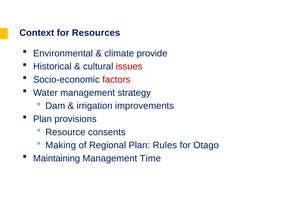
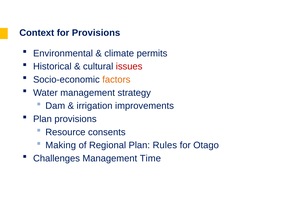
for Resources: Resources -> Provisions (96, 33)
provide: provide -> permits (152, 53)
factors colour: red -> orange (116, 80)
Maintaining: Maintaining -> Challenges (57, 158)
